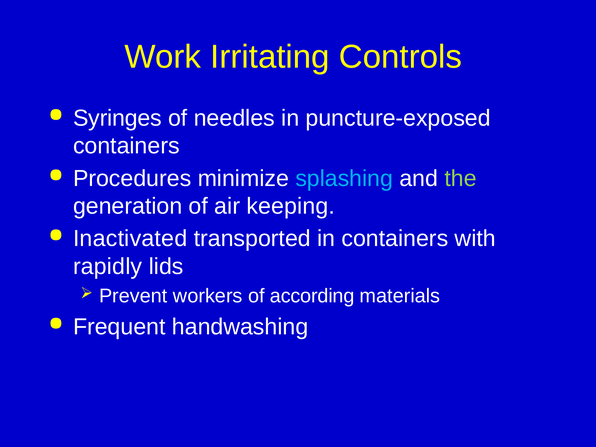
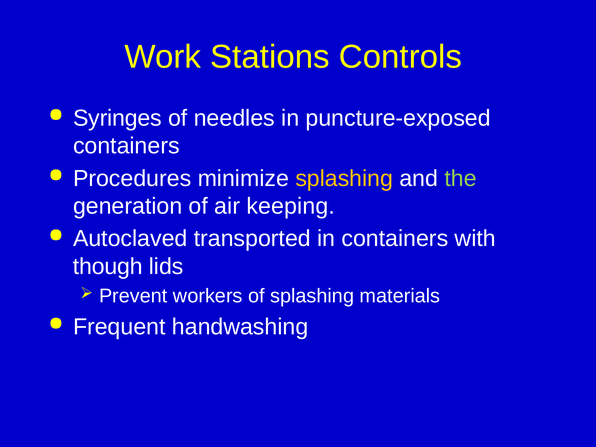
Irritating: Irritating -> Stations (270, 57)
splashing colour: light blue -> yellow (344, 178)
Inactivated: Inactivated -> Autoclaved (130, 239)
rapidly: rapidly -> though (108, 266)
of according: according -> splashing (312, 296)
